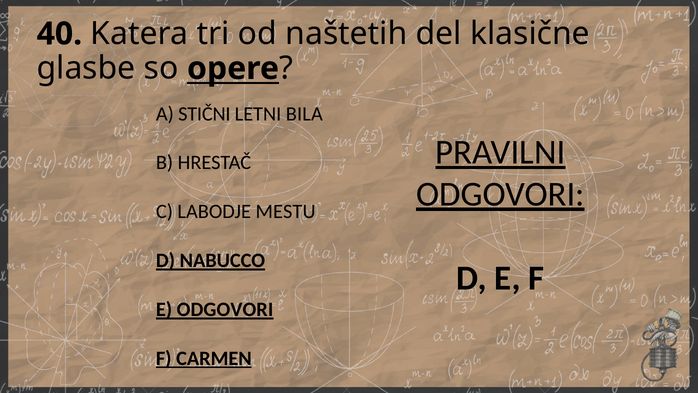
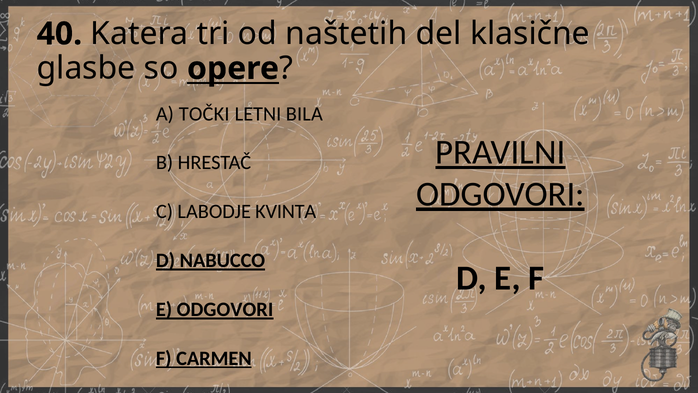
STIČNI: STIČNI -> TOČKI (204, 114)
MESTU: MESTU -> KVINTA (286, 211)
